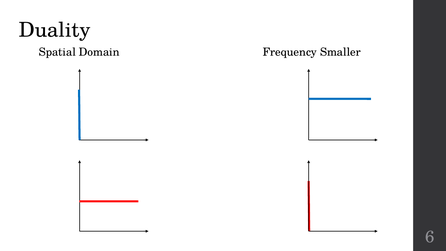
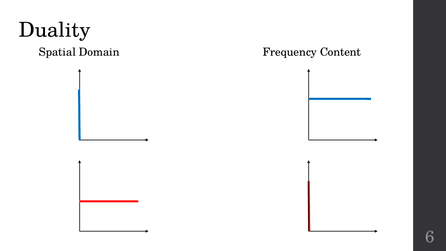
Smaller: Smaller -> Content (340, 52)
